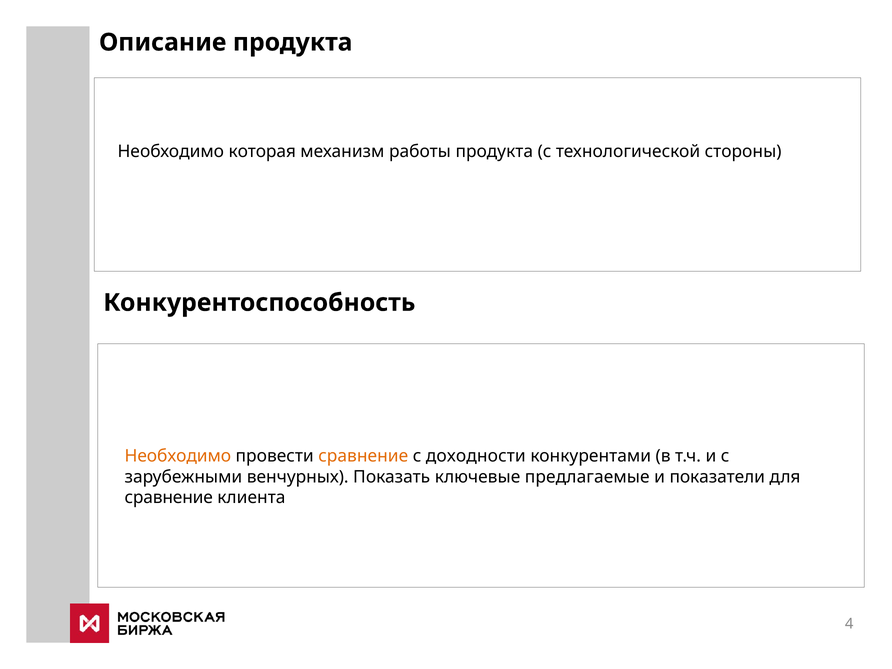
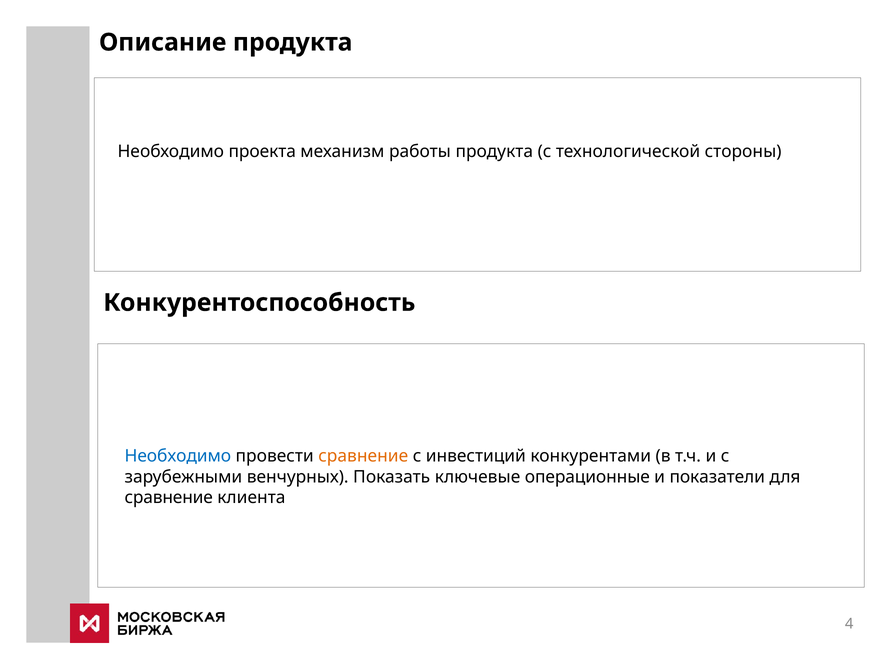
которая: которая -> проекта (262, 151)
Необходимо colour: orange -> blue (178, 456)
доходности: доходности -> инвестиций (476, 456)
предлагаемые: предлагаемые -> операционные (587, 477)
